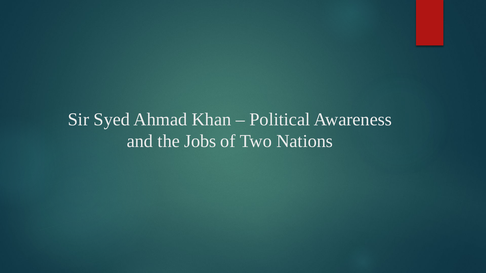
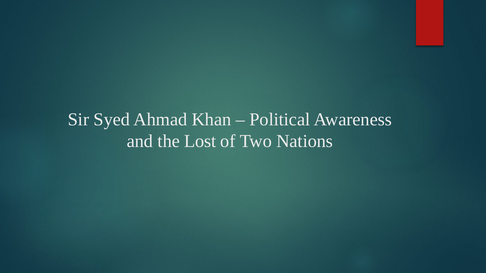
Jobs: Jobs -> Lost (200, 141)
